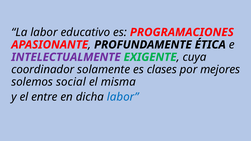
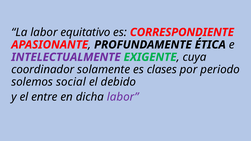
educativo: educativo -> equitativo (85, 32)
PROGRAMACIONES: PROGRAMACIONES -> CORRESPONDIENTE (182, 32)
mejores: mejores -> periodo (220, 70)
misma: misma -> debido (118, 82)
labor colour: blue -> purple (123, 97)
